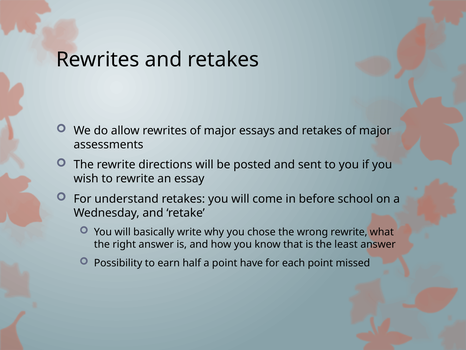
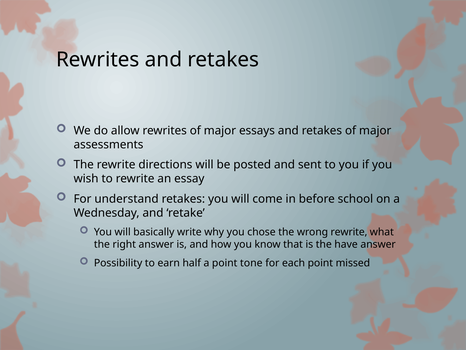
least: least -> have (346, 244)
have: have -> tone (251, 263)
